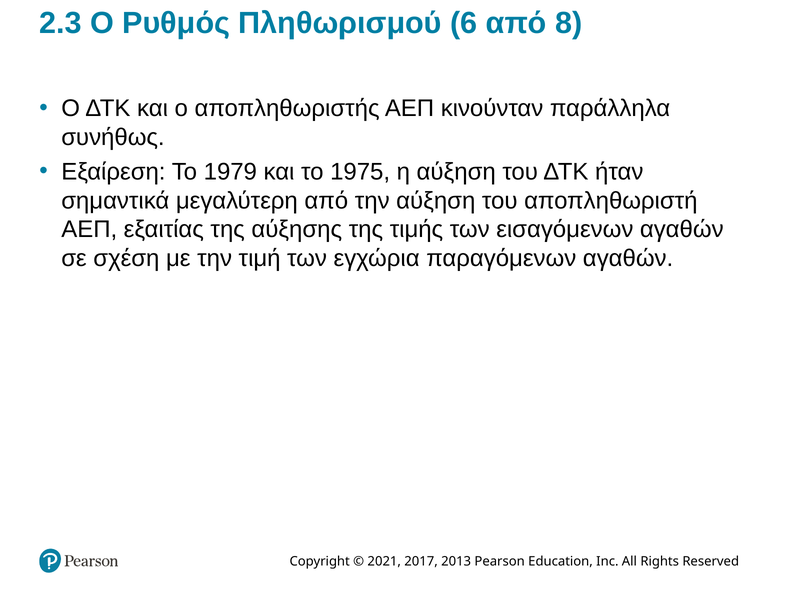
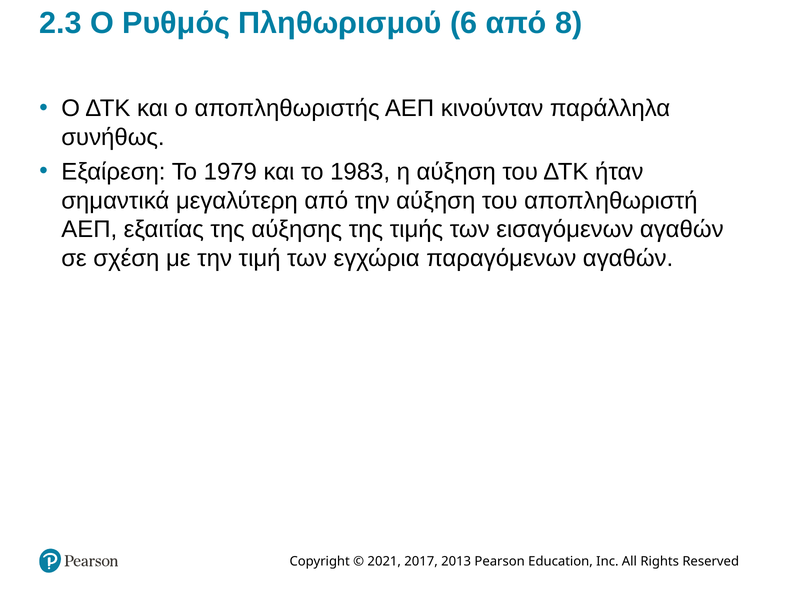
1975: 1975 -> 1983 (360, 172)
